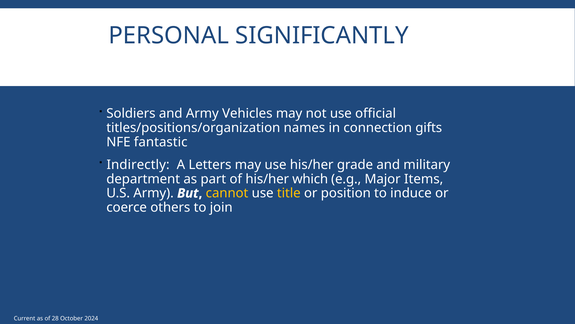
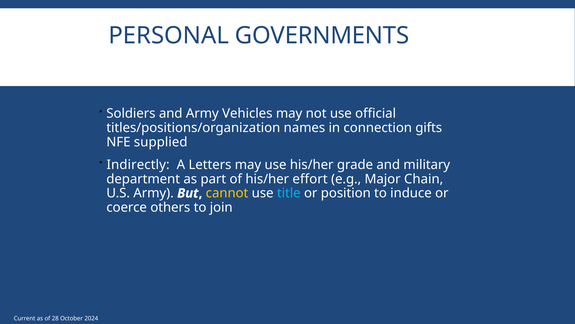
SIGNIFICANTLY: SIGNIFICANTLY -> GOVERNMENTS (322, 35)
fantastic: fantastic -> supplied (161, 142)
which: which -> effort (310, 179)
Items: Items -> Chain (424, 179)
title colour: yellow -> light blue (289, 193)
